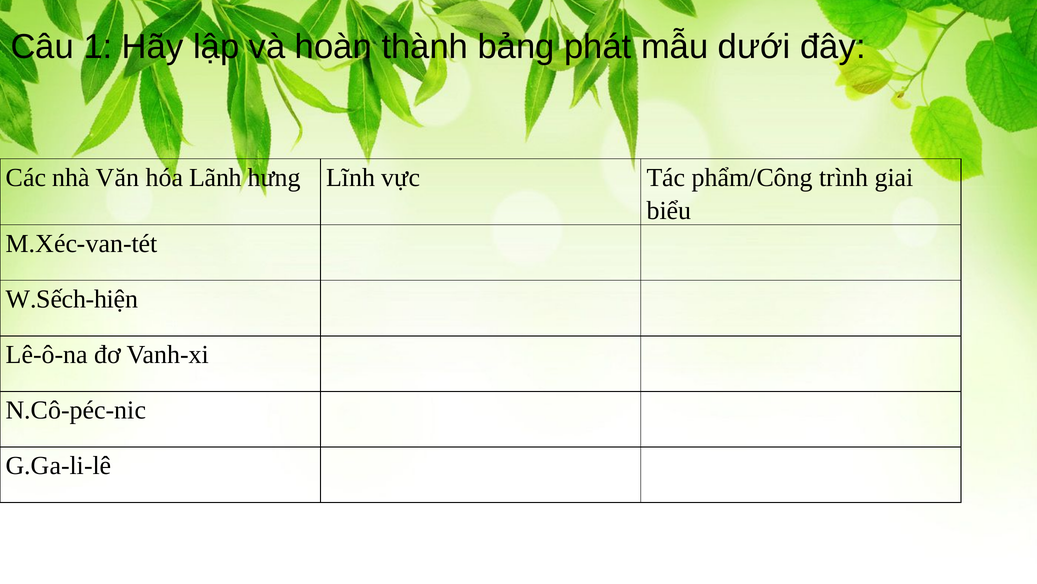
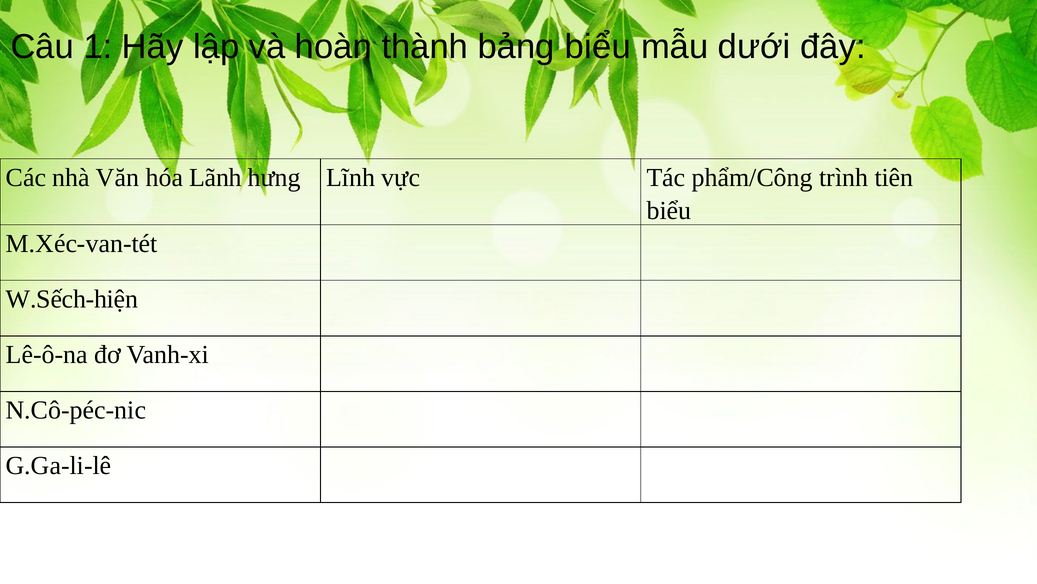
bảng phát: phát -> biểu (598, 47)
giai: giai -> tiên (894, 177)
